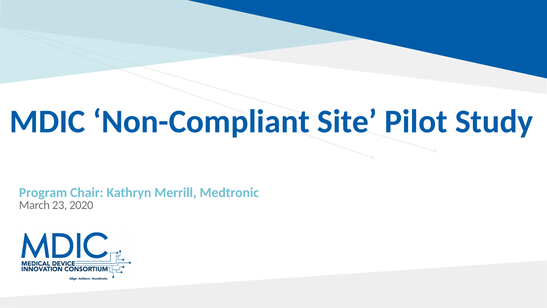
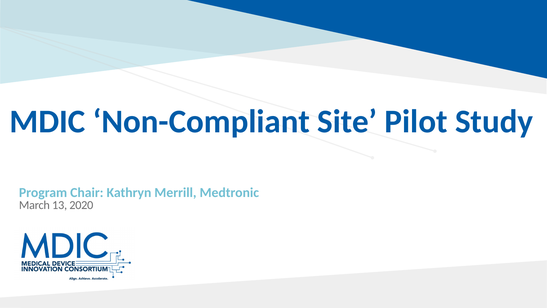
23: 23 -> 13 (60, 205)
